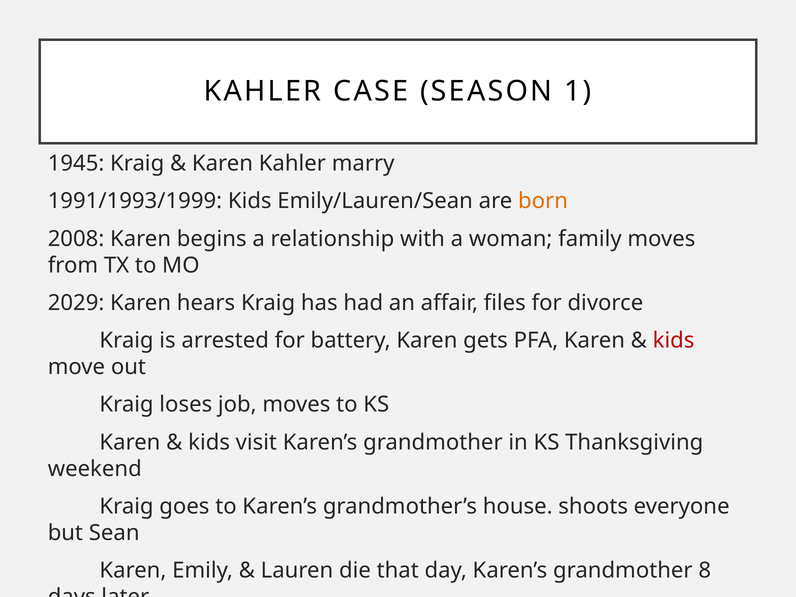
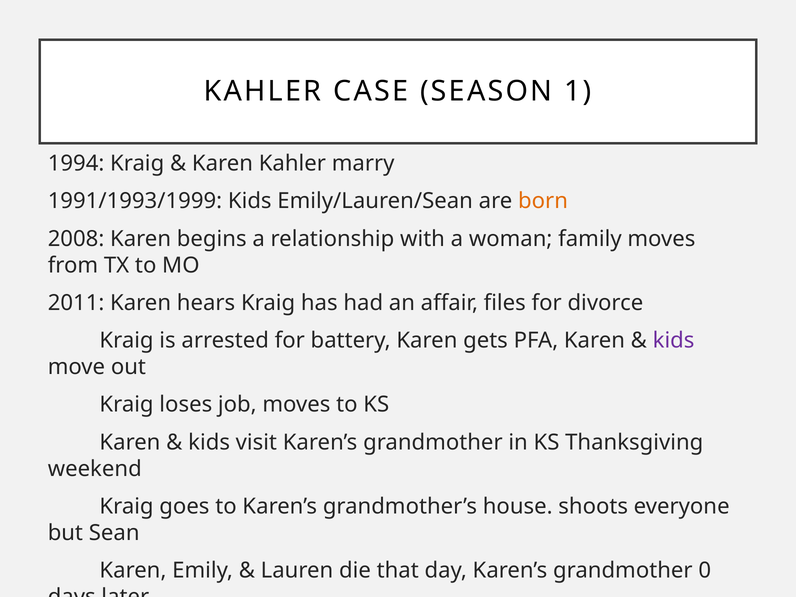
1945: 1945 -> 1994 (76, 164)
2029: 2029 -> 2011 (76, 303)
kids colour: red -> purple (674, 340)
8: 8 -> 0 (705, 571)
